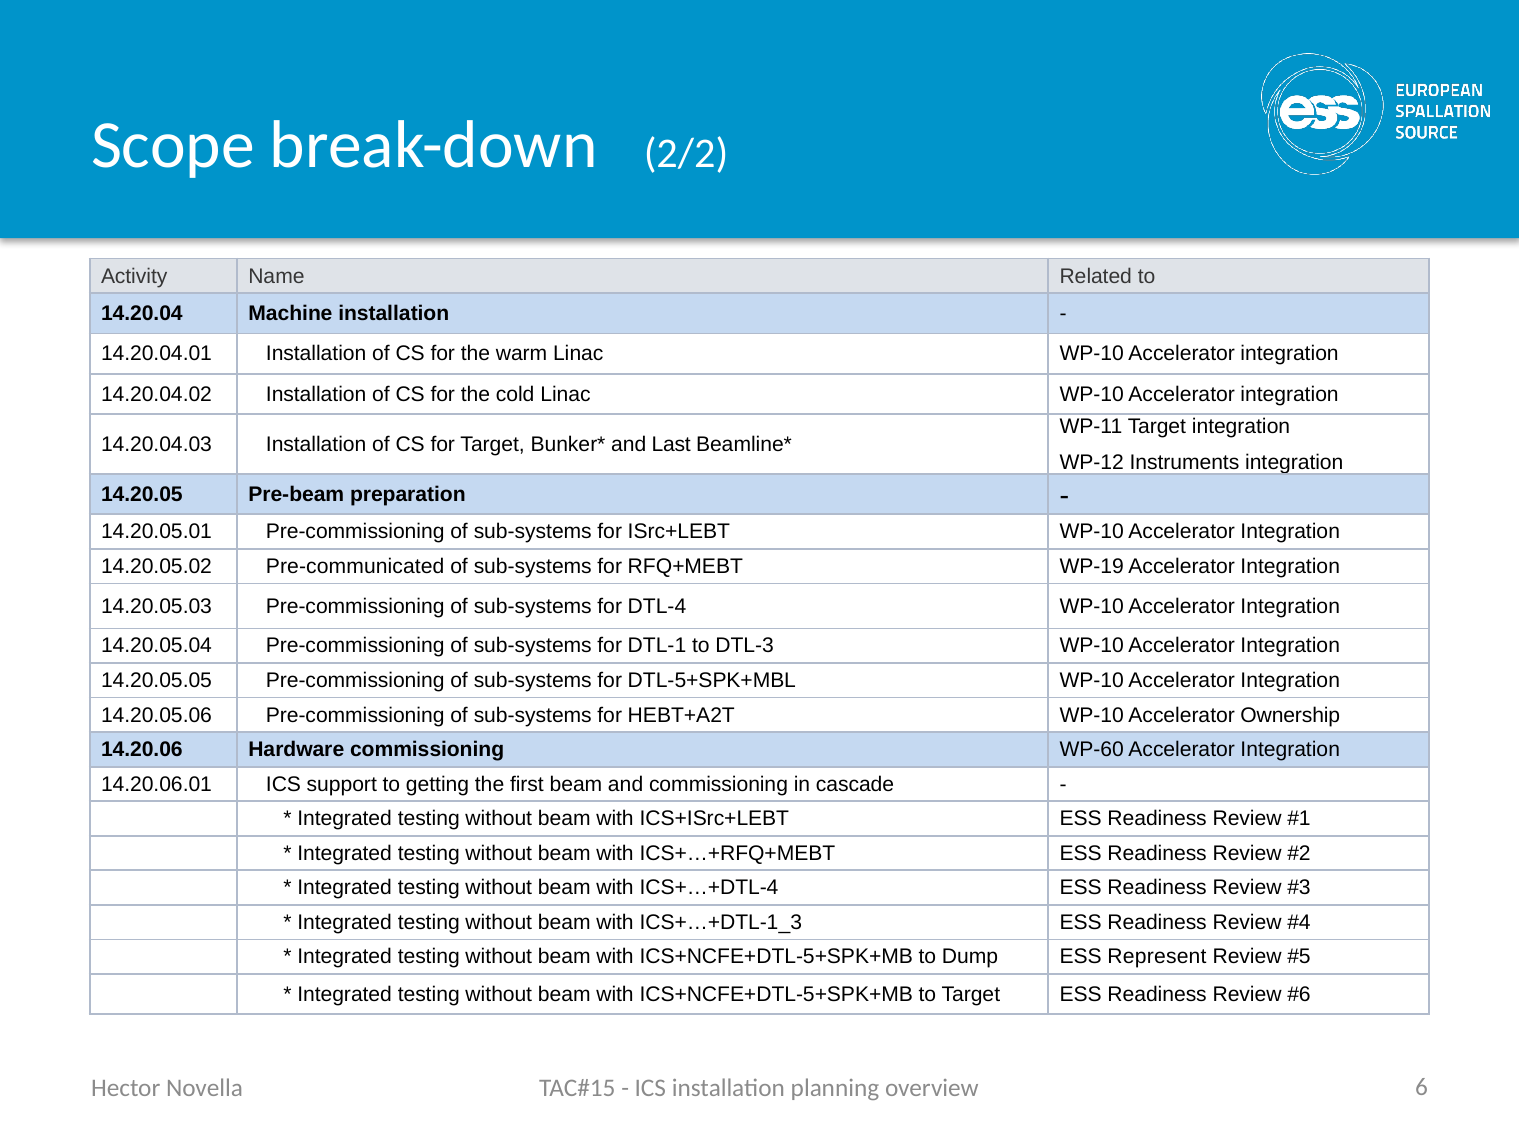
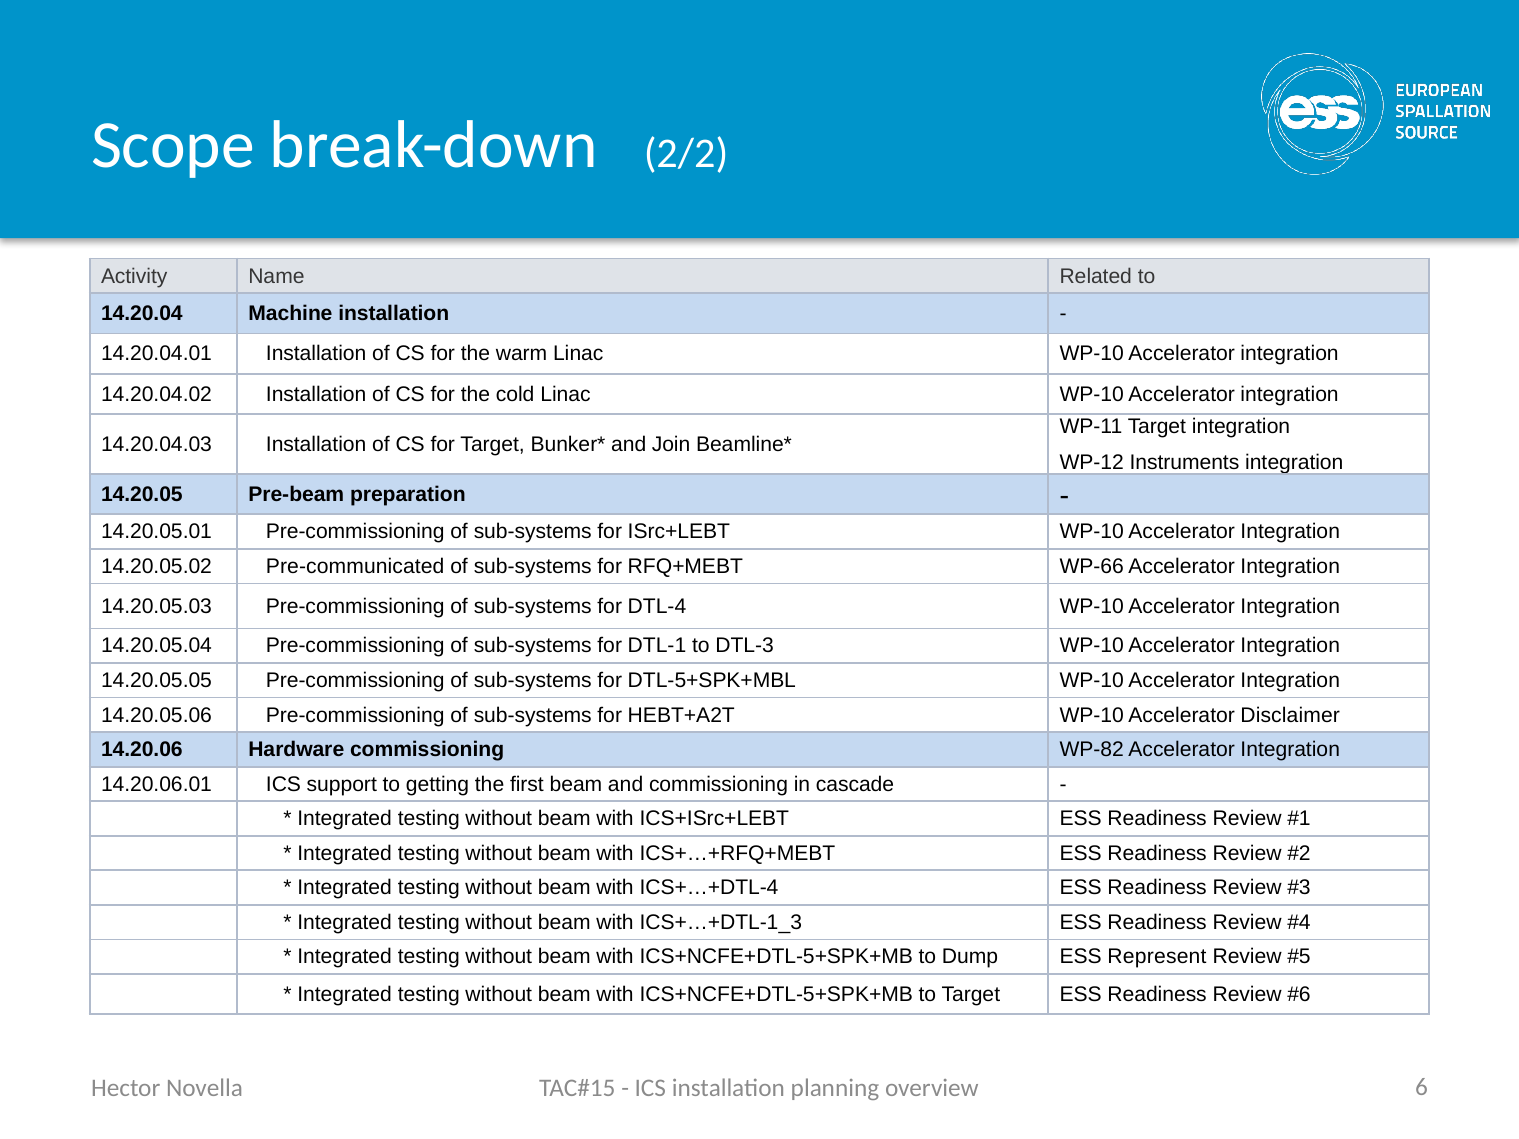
Last: Last -> Join (671, 444)
WP-19: WP-19 -> WP-66 (1092, 567)
Ownership: Ownership -> Disclaimer (1290, 715)
WP-60: WP-60 -> WP-82 (1092, 750)
